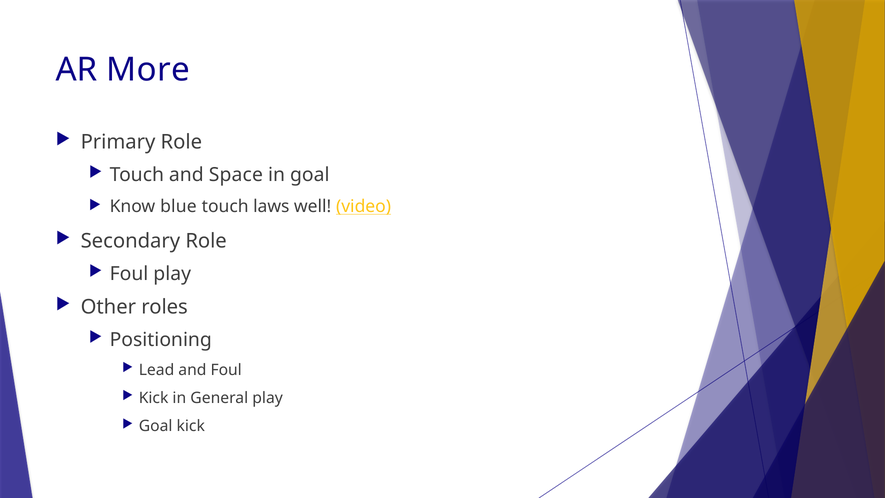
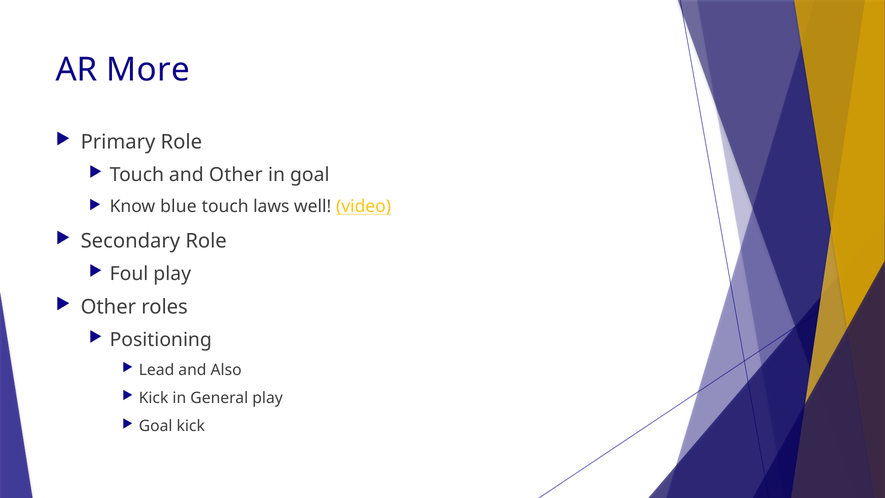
and Space: Space -> Other (236, 175)
and Foul: Foul -> Also (226, 370)
